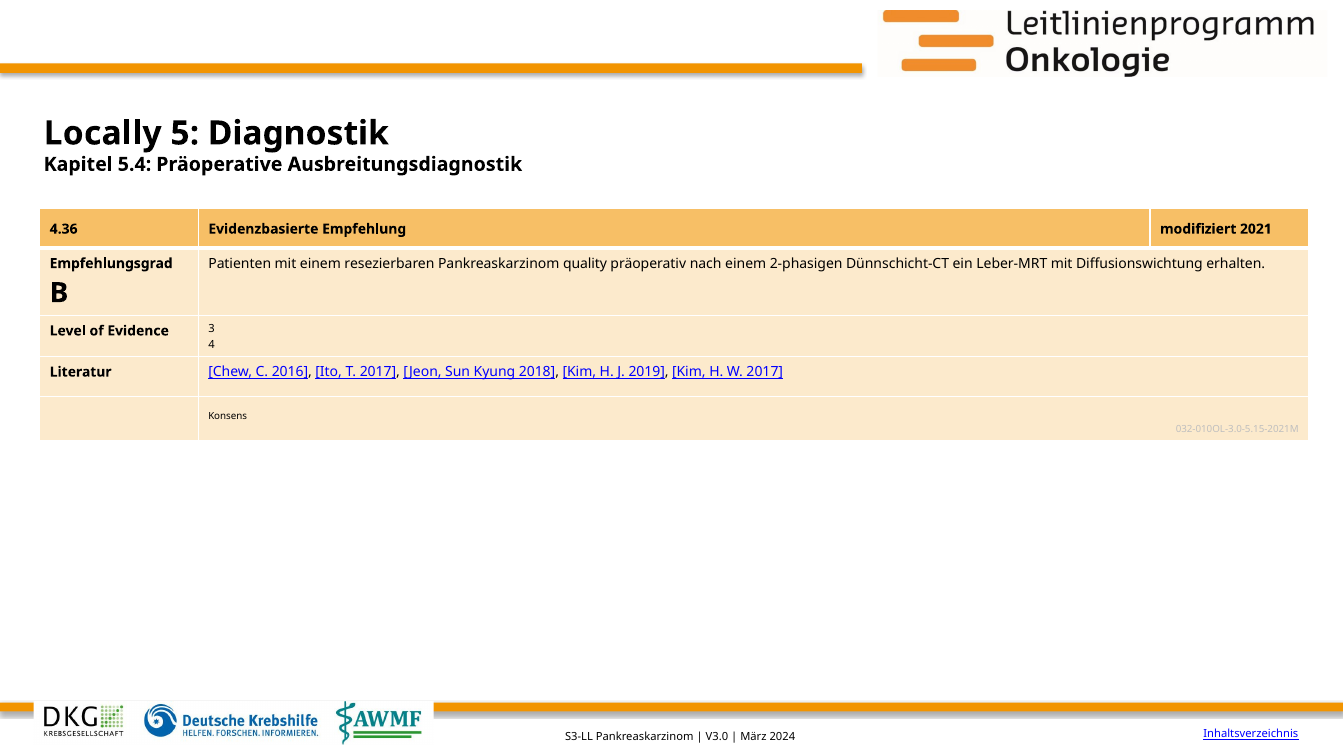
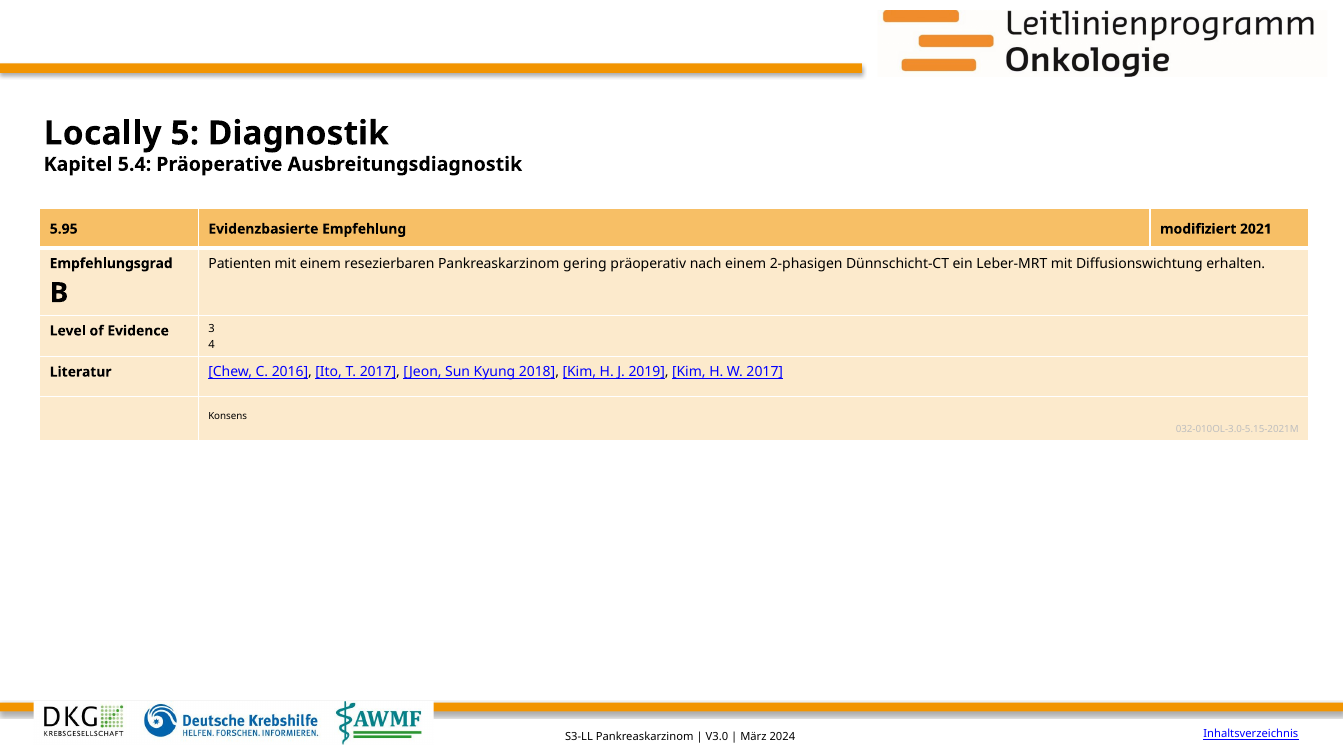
4.36: 4.36 -> 5.95 (64, 229)
quality: quality -> gering (585, 263)
